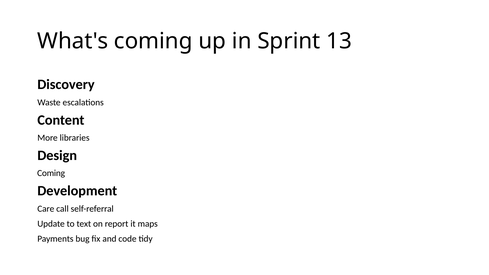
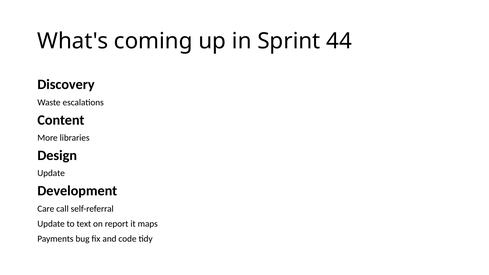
13: 13 -> 44 (339, 41)
Coming: Coming -> Update (51, 173)
